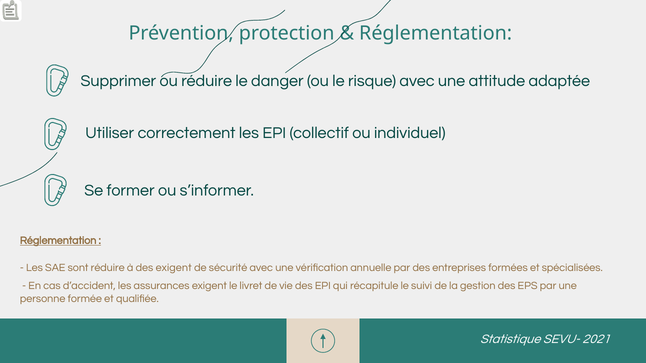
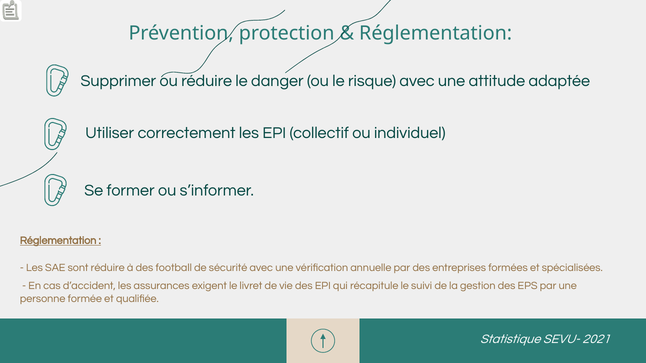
des exigent: exigent -> football (174, 268)
